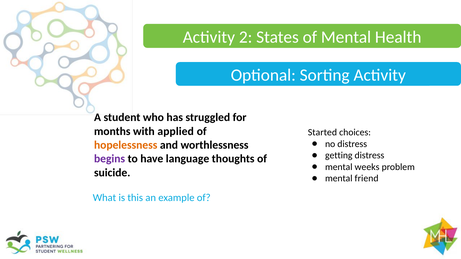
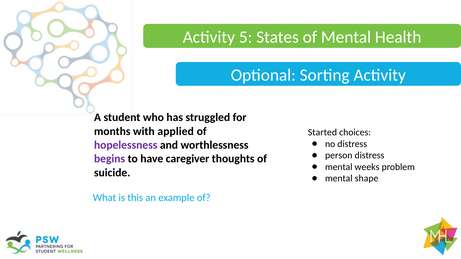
2: 2 -> 5 (246, 37)
hopelessness colour: orange -> purple (126, 145)
getting: getting -> person (339, 156)
language: language -> caregiver (188, 159)
friend: friend -> shape (367, 179)
